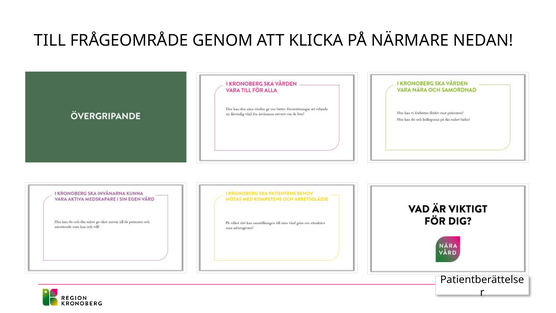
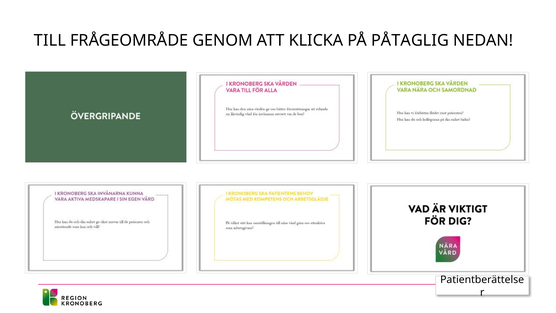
NÄRMARE: NÄRMARE -> PÅTAGLIG (410, 40)
